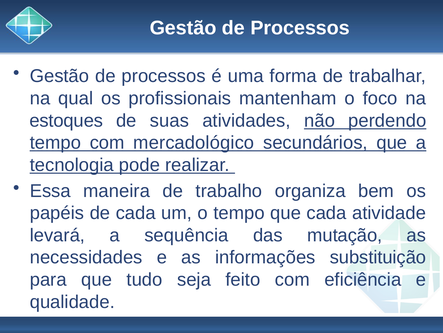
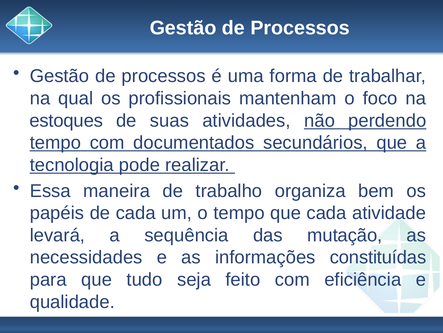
mercadológico: mercadológico -> documentados (194, 142)
substituição: substituição -> constituídas (378, 257)
